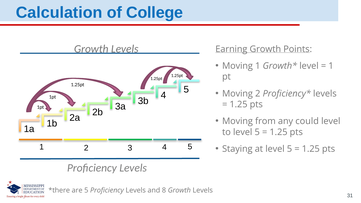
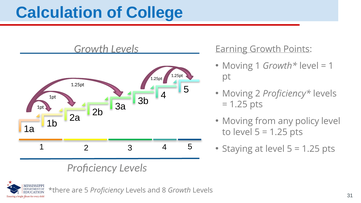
could: could -> policy (307, 121)
